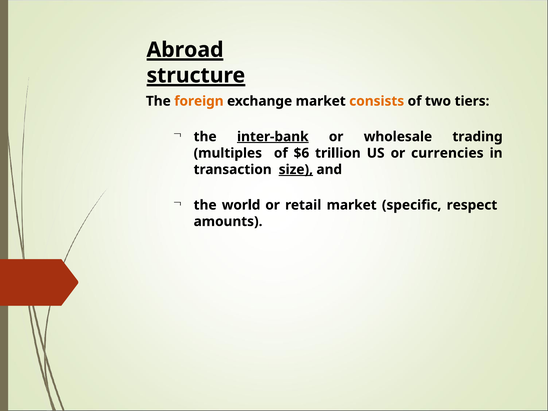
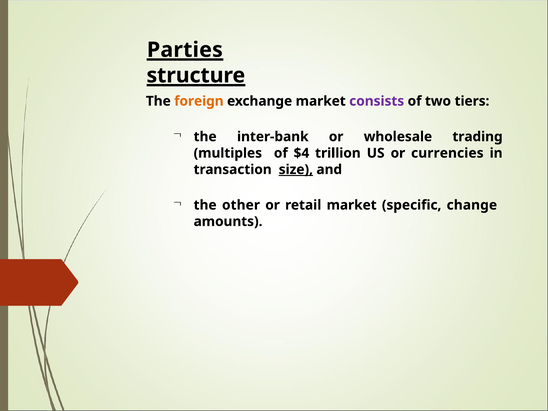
Abroad: Abroad -> Parties (185, 50)
consists colour: orange -> purple (377, 101)
inter-bank underline: present -> none (273, 137)
$6: $6 -> $4 (301, 153)
world: world -> other (241, 205)
respect: respect -> change (472, 205)
